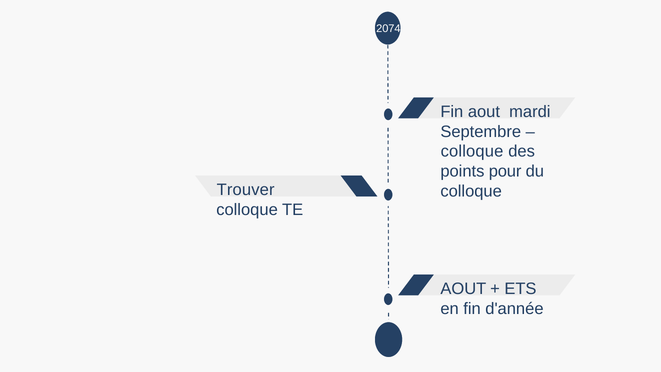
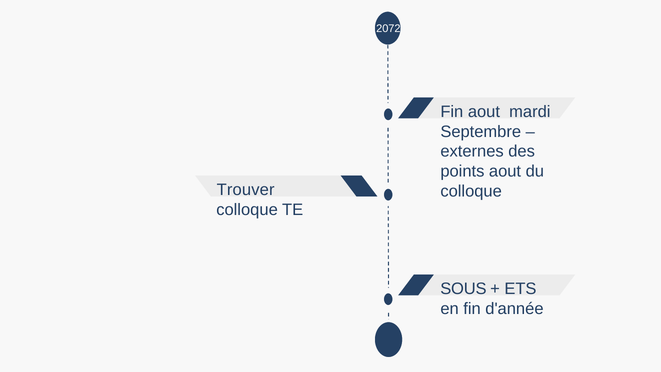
2074: 2074 -> 2072 (388, 28)
colloque: colloque -> externes (472, 151)
points pour: pour -> aout (505, 171)
AOUT: AOUT -> SOUS (463, 289)
